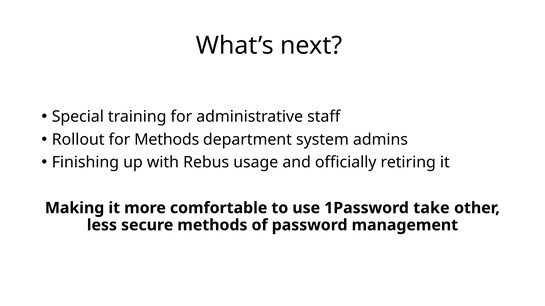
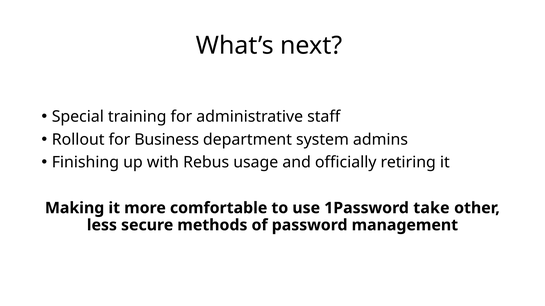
for Methods: Methods -> Business (167, 140)
